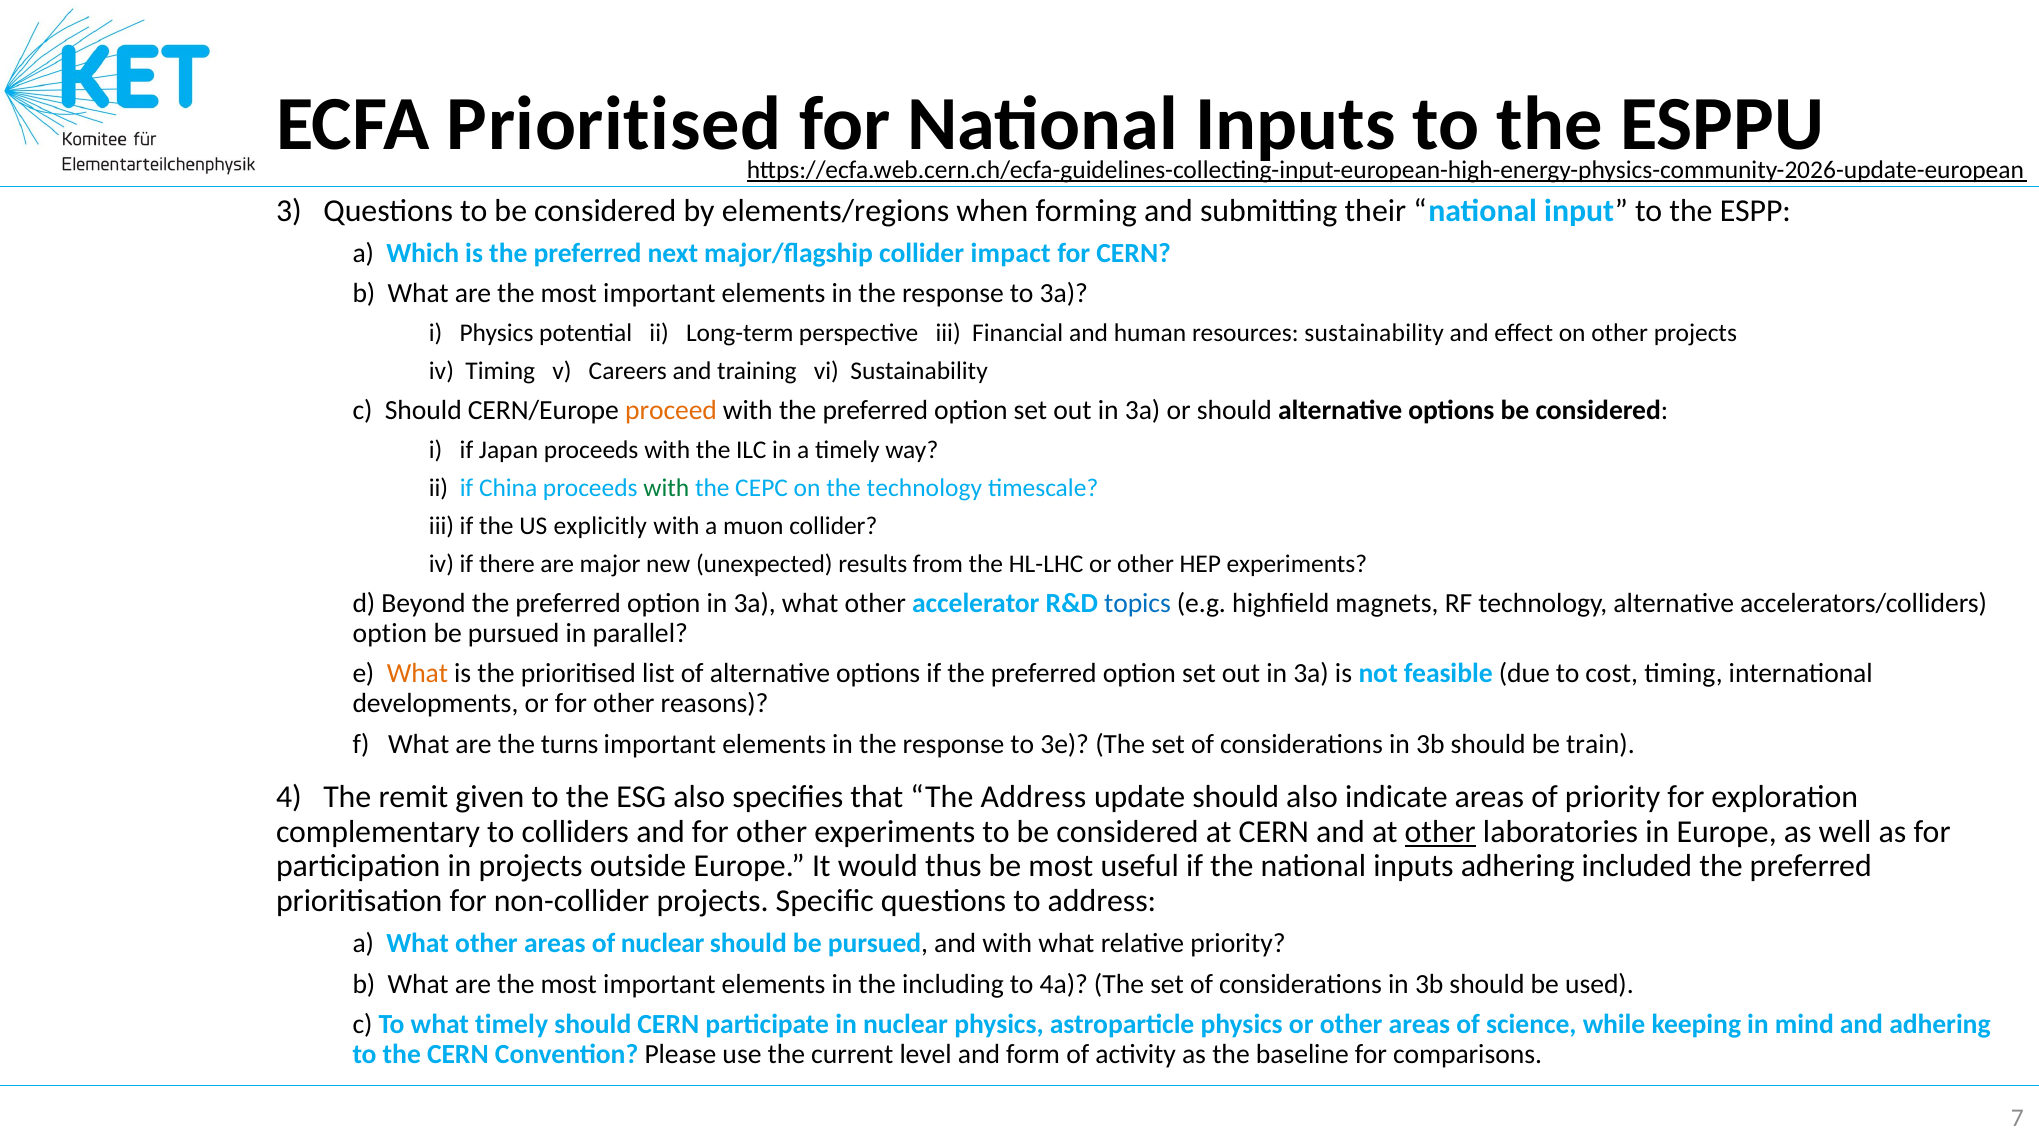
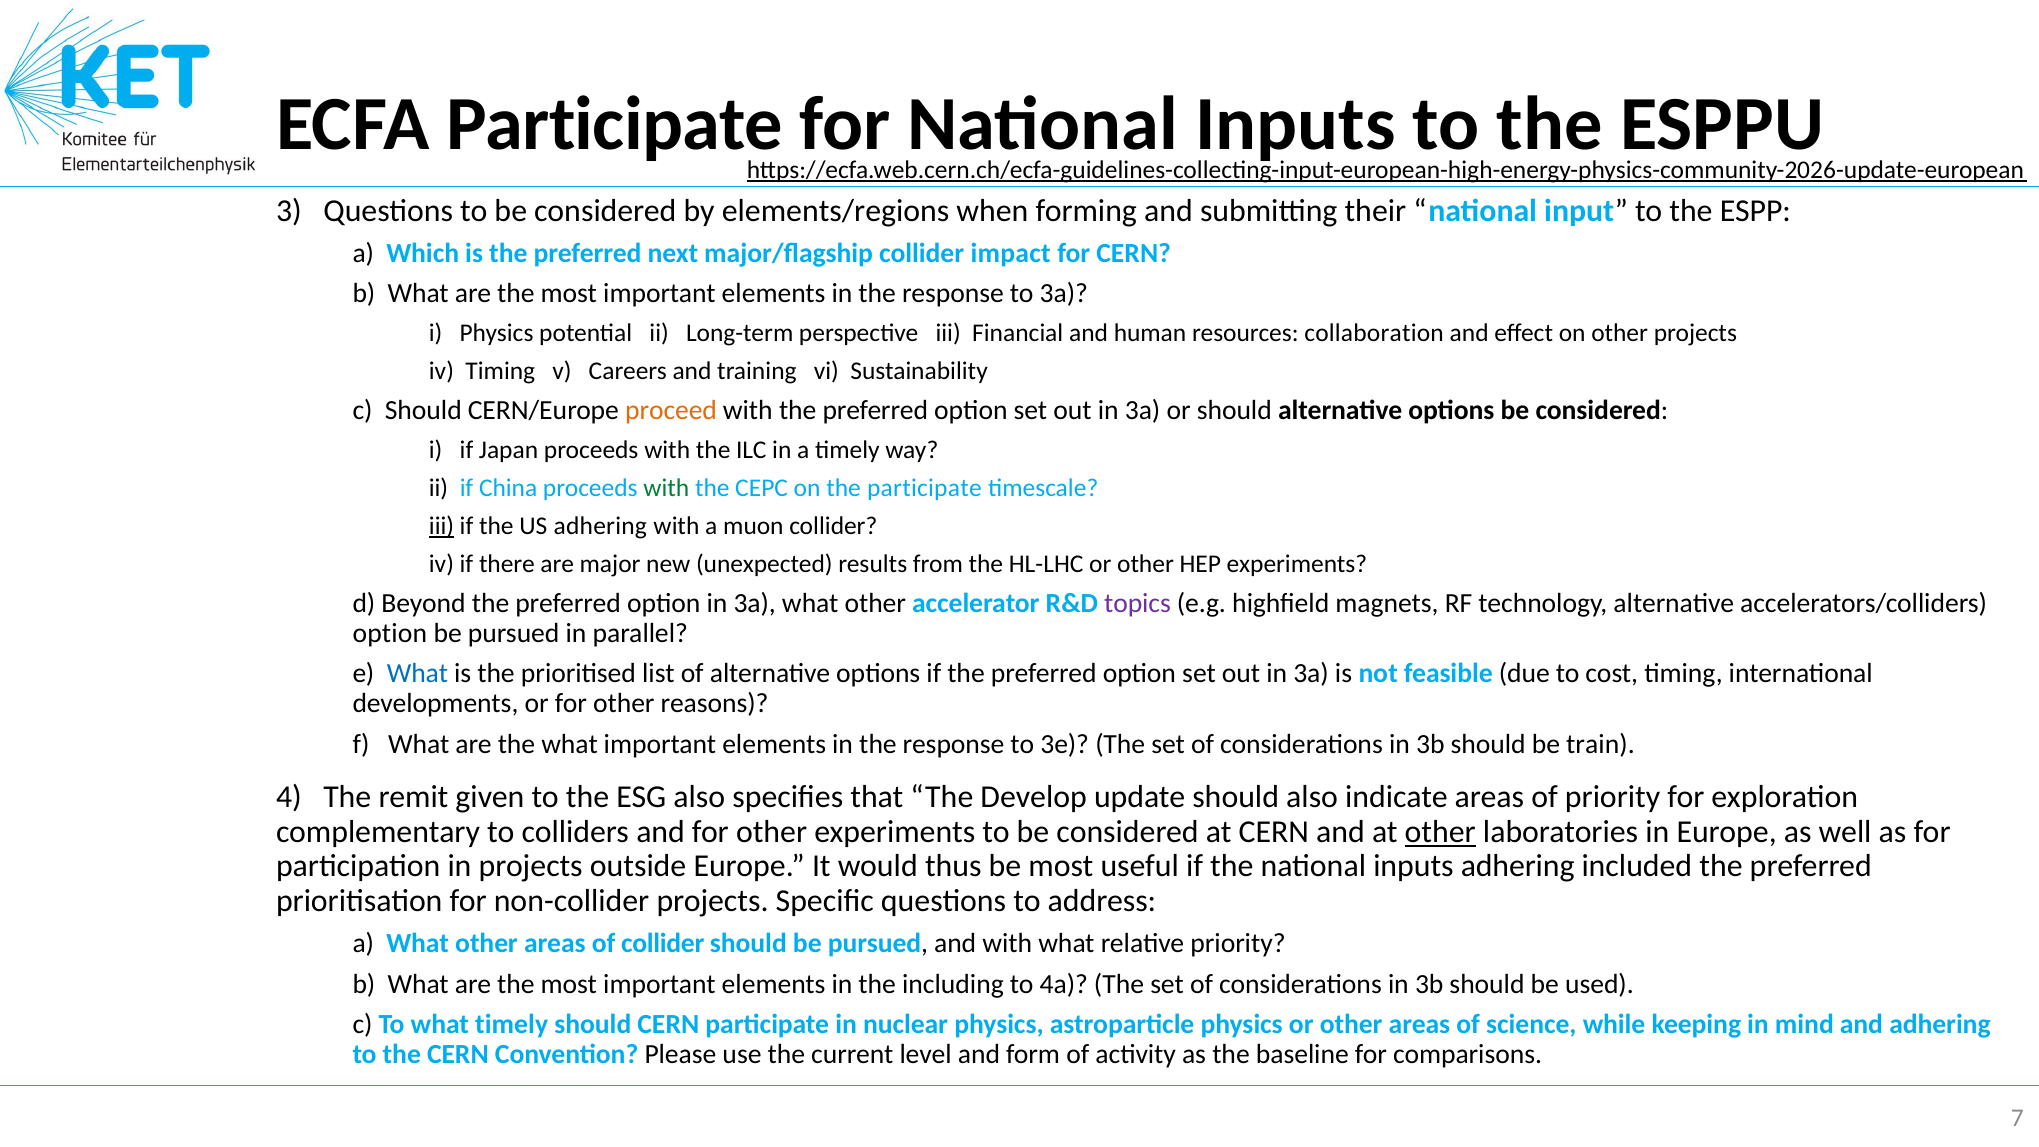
ECFA Prioritised: Prioritised -> Participate (615, 125)
resources sustainability: sustainability -> collaboration (1374, 333)
the technology: technology -> participate (924, 488)
iii underline: none -> present (441, 526)
US explicitly: explicitly -> adhering (600, 526)
topics colour: blue -> purple (1137, 603)
What colour: orange -> blue (417, 674)
the turns: turns -> what (570, 744)
The Address: Address -> Develop (1034, 797)
of nuclear: nuclear -> collider (663, 944)
